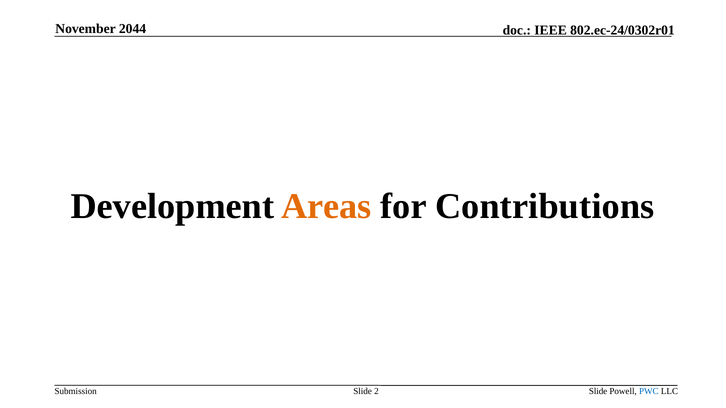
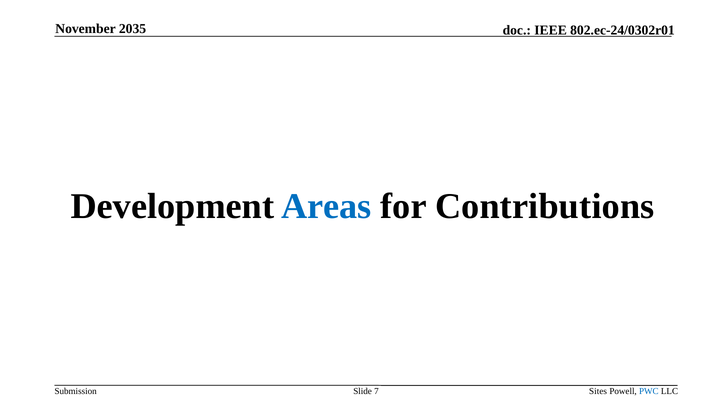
2044: 2044 -> 2035 (133, 29)
Areas colour: orange -> blue (326, 207)
2: 2 -> 7 (376, 392)
Slide: Slide -> Sites (598, 392)
